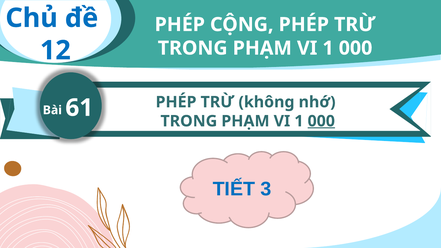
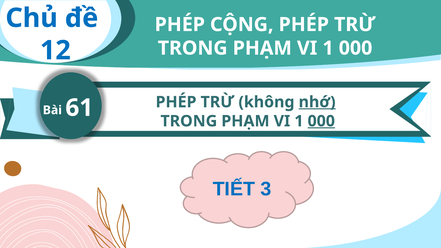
nhớ underline: none -> present (317, 102)
